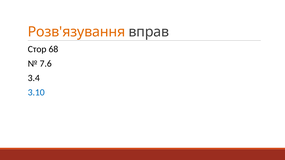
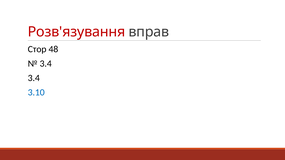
Розв'язування colour: orange -> red (76, 32)
68: 68 -> 48 (53, 49)
7.6: 7.6 -> 3.4 (46, 64)
